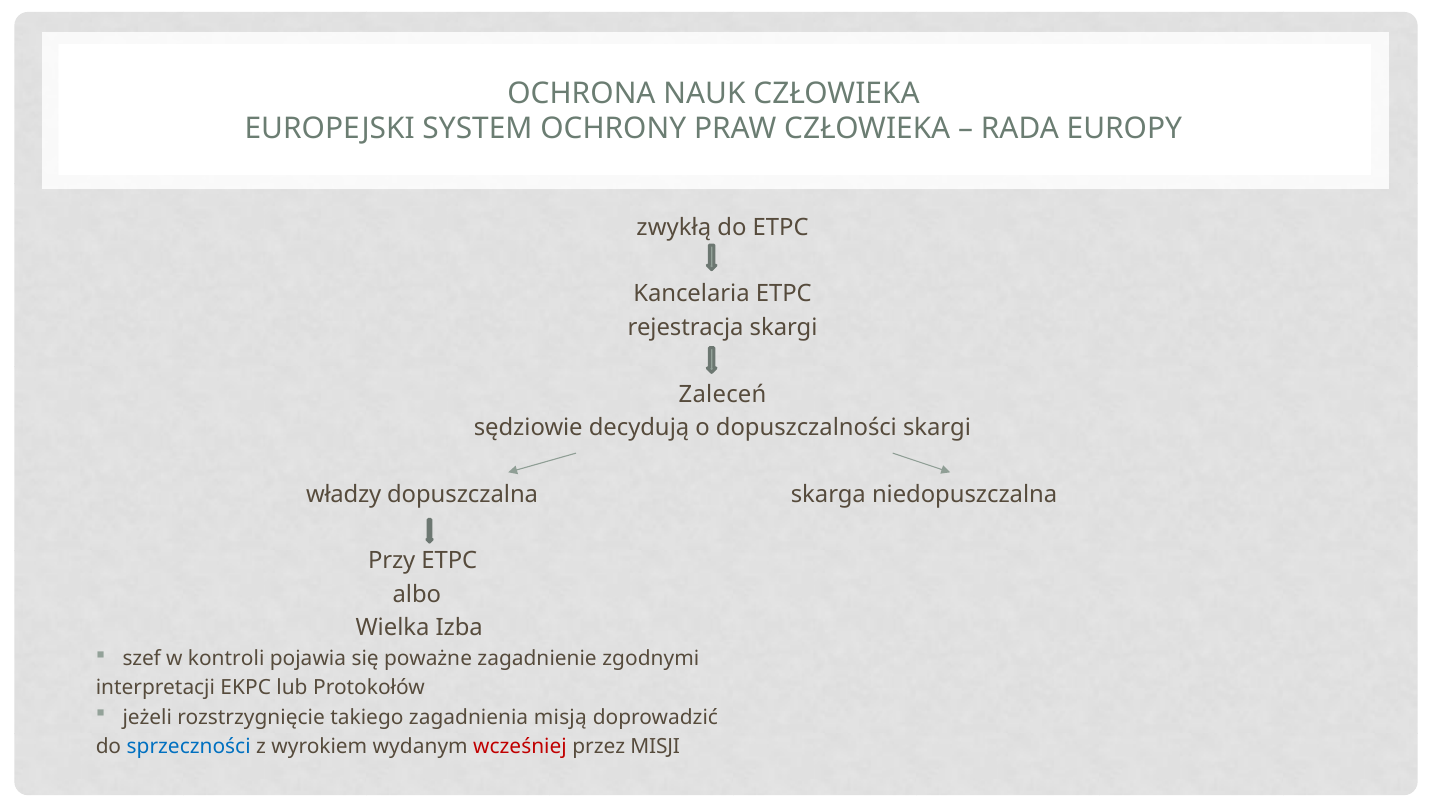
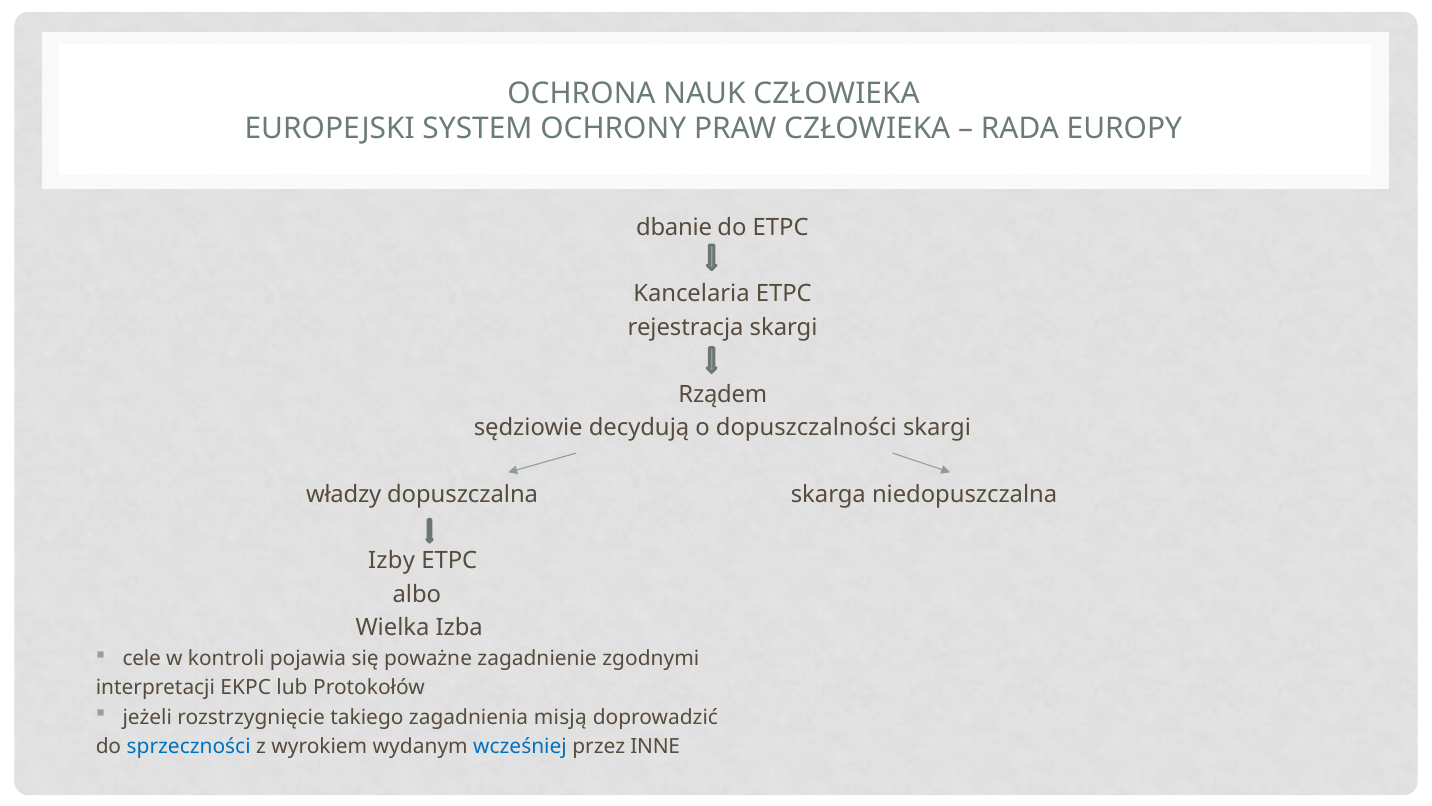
zwykłą: zwykłą -> dbanie (674, 227)
Zaleceń: Zaleceń -> Rządem (723, 394)
Przy: Przy -> Izby (391, 561)
szef: szef -> cele (142, 658)
wcześniej colour: red -> blue (520, 746)
MISJI: MISJI -> INNE (655, 746)
